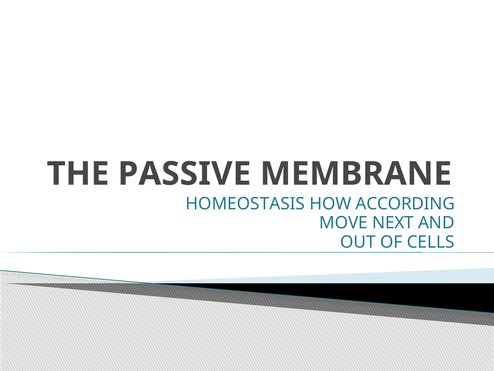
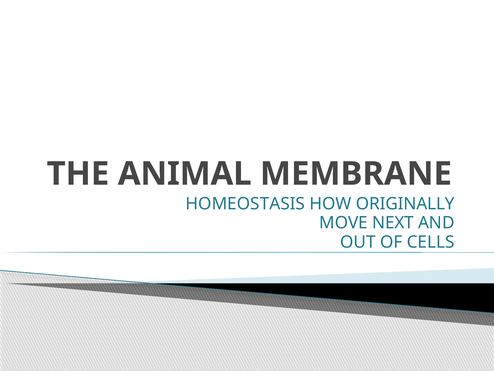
PASSIVE: PASSIVE -> ANIMAL (185, 174)
ACCORDING: ACCORDING -> ORIGINALLY (405, 203)
